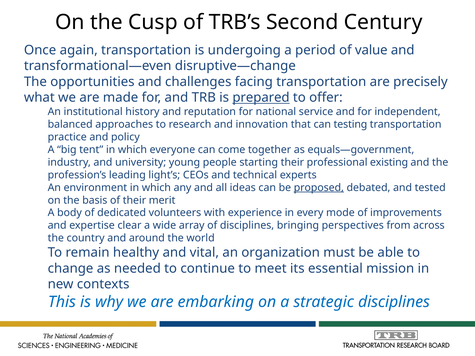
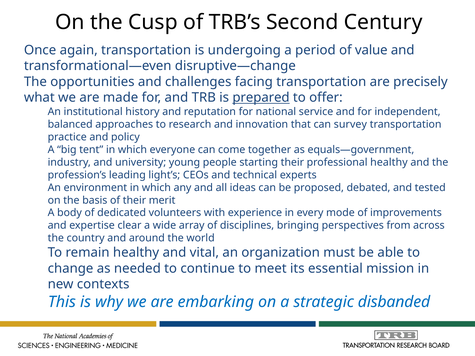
testing: testing -> survey (350, 124)
professional existing: existing -> healthy (389, 162)
proposed underline: present -> none (319, 188)
strategic disciplines: disciplines -> disbanded (394, 302)
